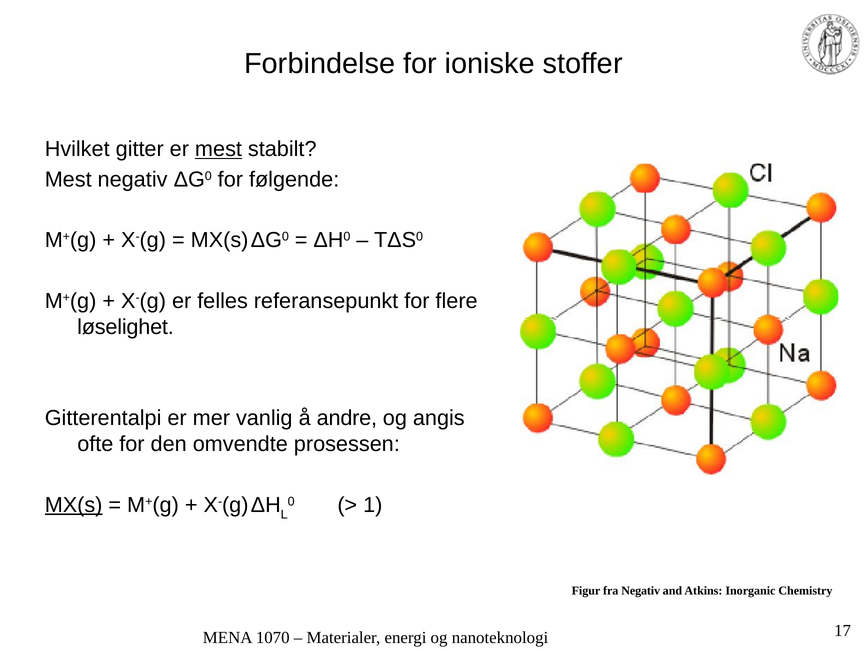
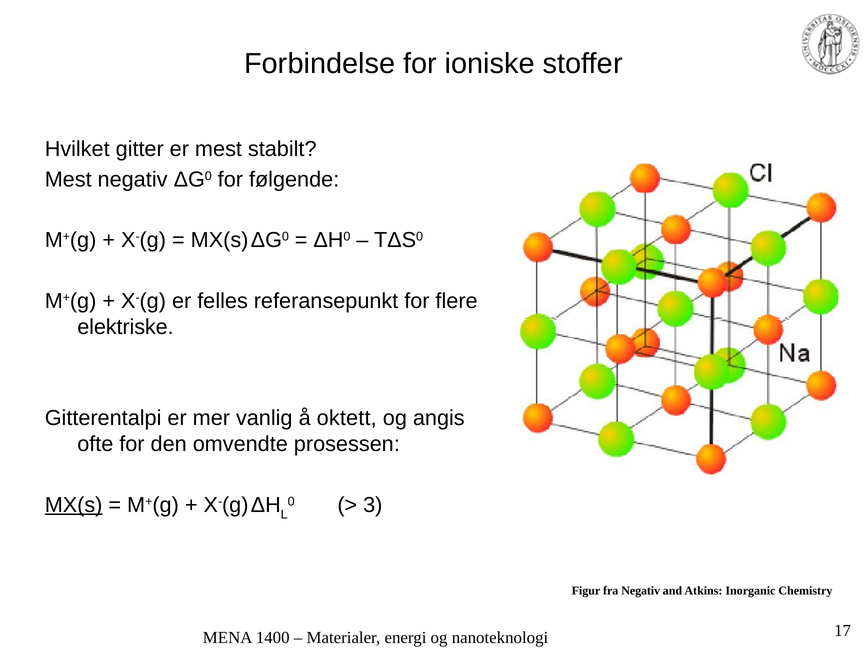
mest underline: present -> none (218, 149)
løselighet: løselighet -> elektriske (125, 327)
andre: andre -> oktett (347, 418)
1: 1 -> 3 (373, 504)
1070: 1070 -> 1400 (273, 637)
